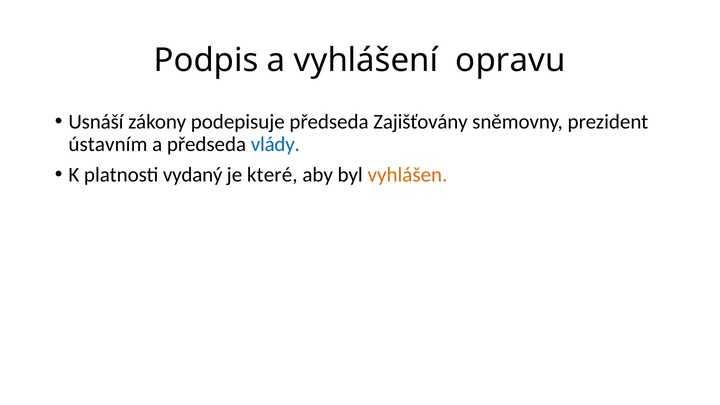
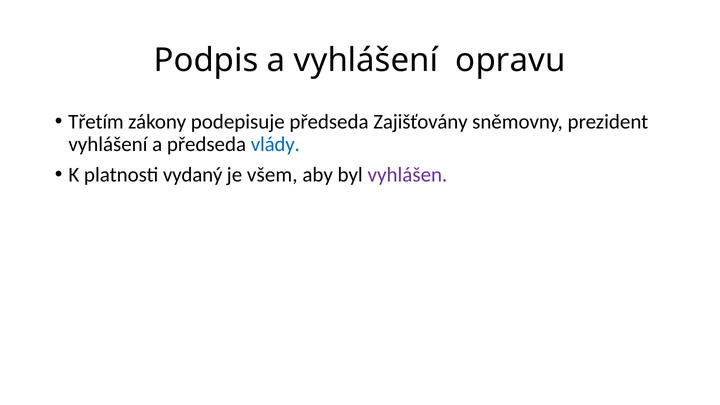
Usnáší: Usnáší -> Třetím (96, 122)
ústavním: ústavním -> vyhlášení (108, 144)
které: které -> všem (272, 175)
vyhlášen colour: orange -> purple (407, 175)
